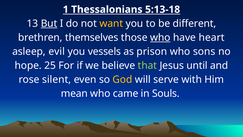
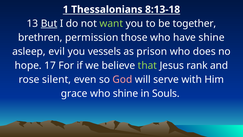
5:13-18: 5:13-18 -> 8:13-18 (163, 9)
want colour: yellow -> light green (111, 23)
different: different -> together (195, 23)
themselves: themselves -> permission (92, 37)
who underline: present -> none (160, 37)
have heart: heart -> shine (212, 37)
sons: sons -> does (204, 51)
25: 25 -> 17 (50, 65)
until: until -> rank (197, 65)
God colour: yellow -> pink (122, 79)
mean: mean -> grace (74, 93)
who came: came -> shine (126, 93)
